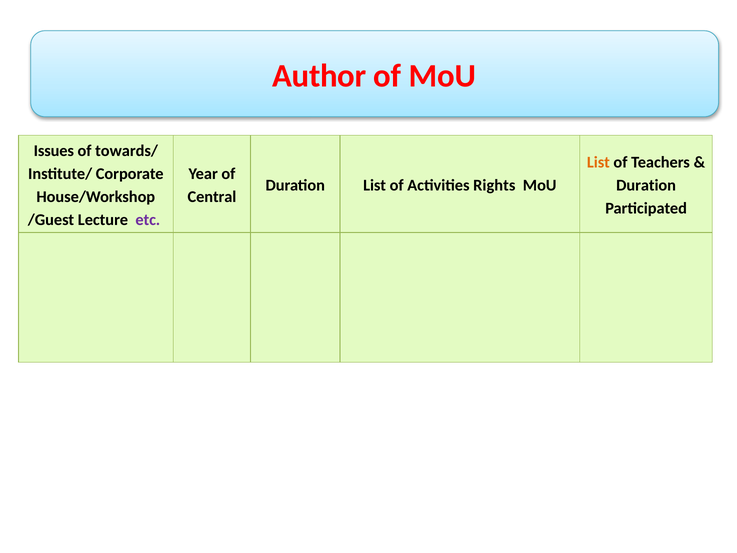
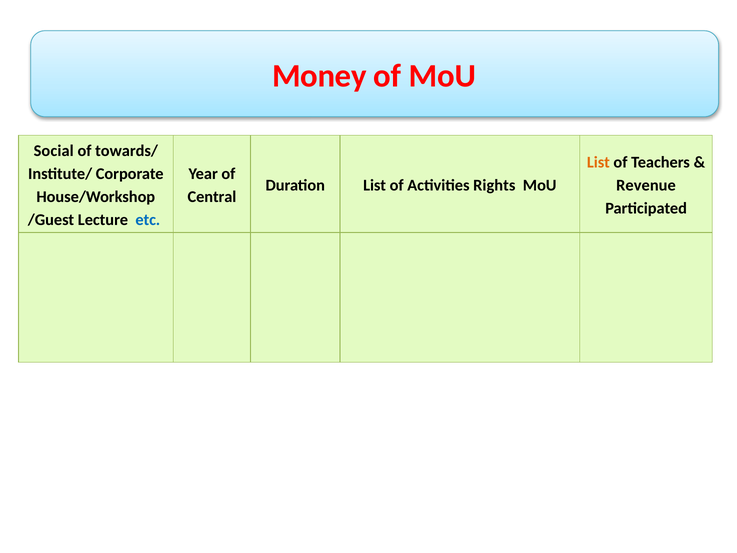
Author: Author -> Money (319, 76)
Issues: Issues -> Social (54, 151)
Duration: Duration -> Revenue (646, 185)
etc colour: purple -> blue (148, 220)
